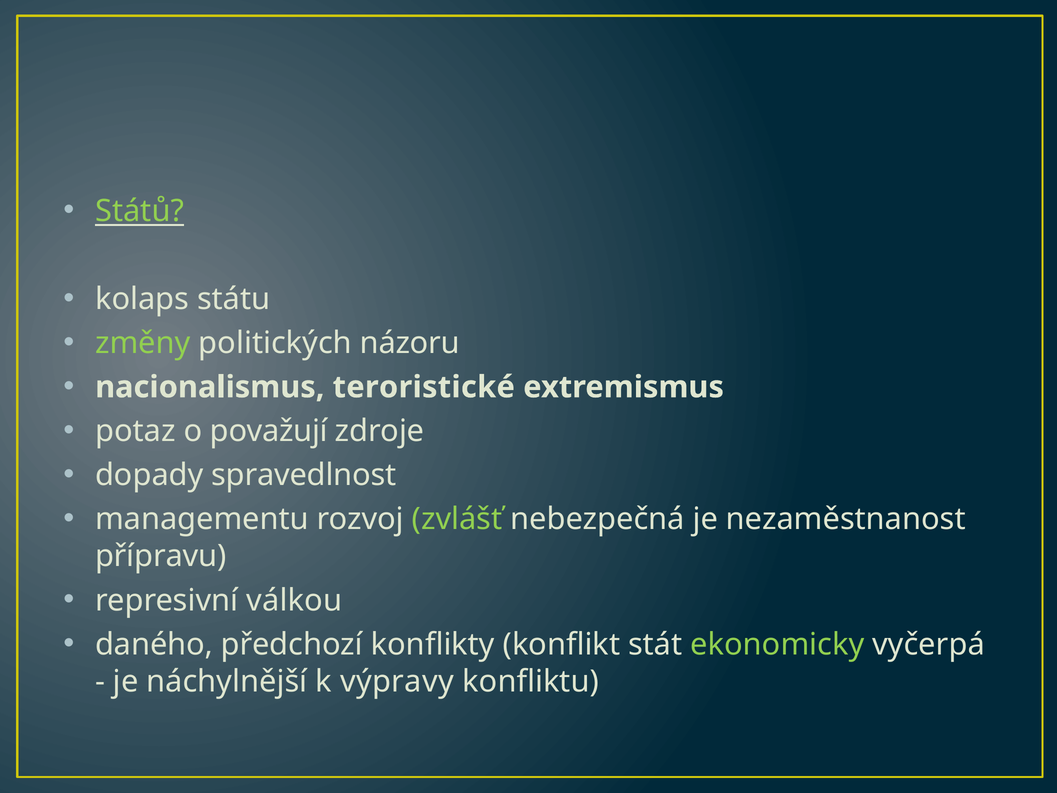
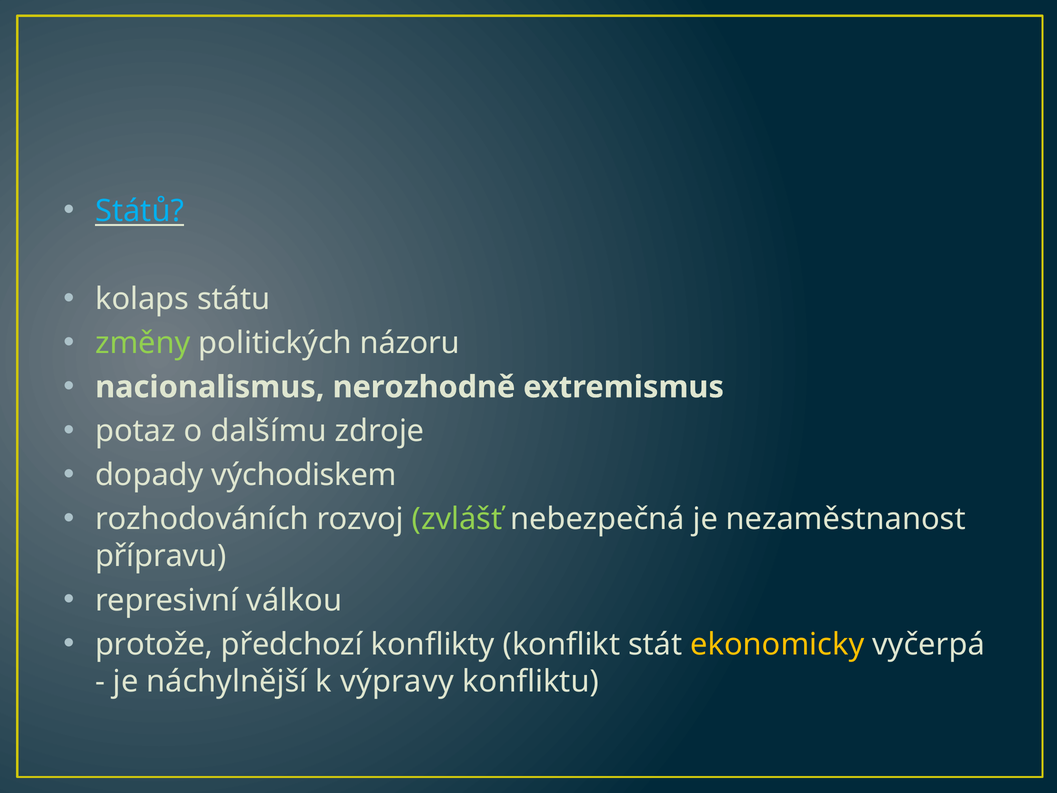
Států colour: light green -> light blue (140, 211)
teroristické: teroristické -> nerozhodně (424, 387)
považují: považují -> dalšímu (269, 431)
spravedlnost: spravedlnost -> východiskem (304, 475)
managementu: managementu -> rozhodováních (202, 519)
daného: daného -> protože (154, 644)
ekonomicky colour: light green -> yellow (777, 644)
